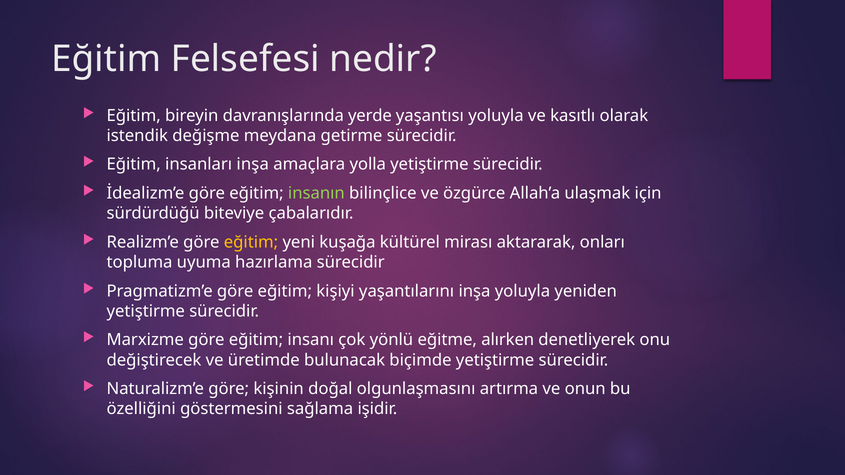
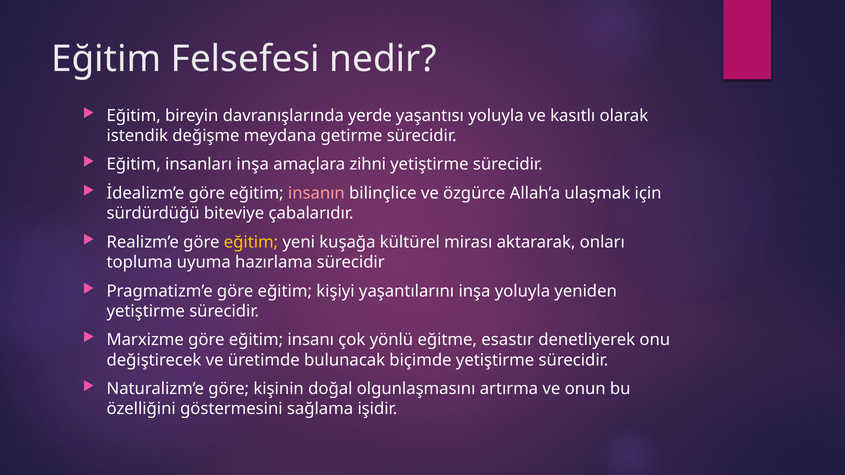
yolla: yolla -> zihni (368, 165)
insanın colour: light green -> pink (316, 193)
alırken: alırken -> esastır (508, 340)
